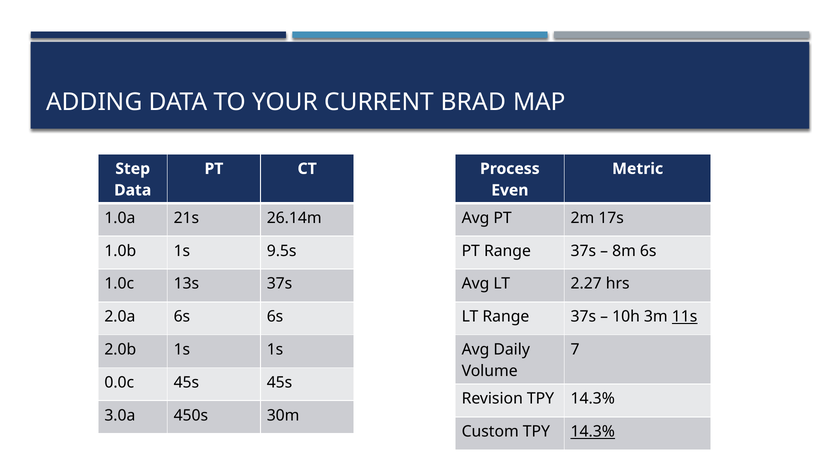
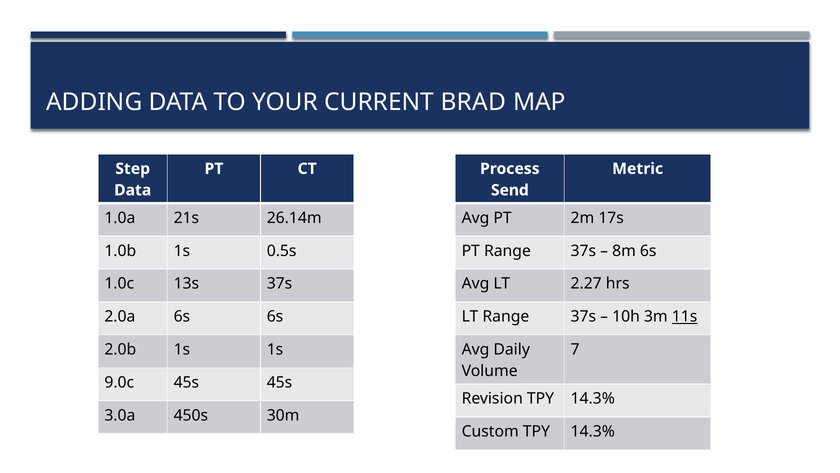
Even: Even -> Send (510, 190)
9.5s: 9.5s -> 0.5s (282, 251)
0.0c: 0.0c -> 9.0c (119, 382)
14.3% underline: present -> none (593, 431)
